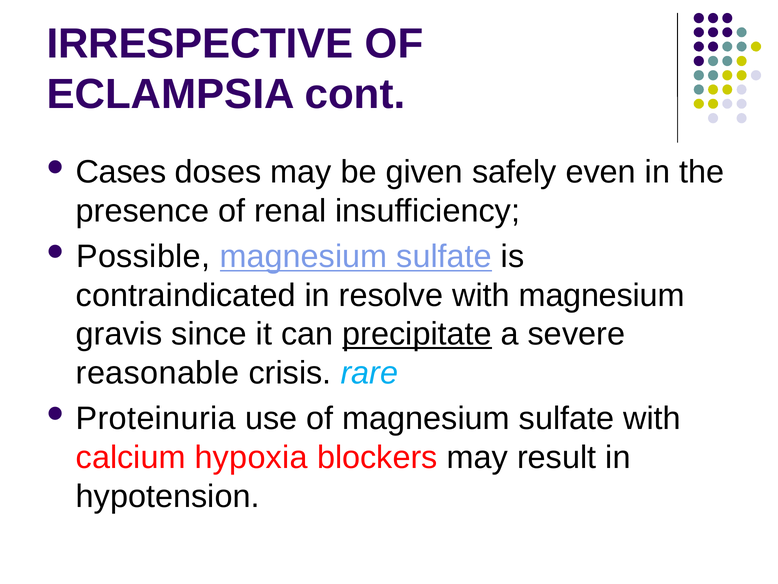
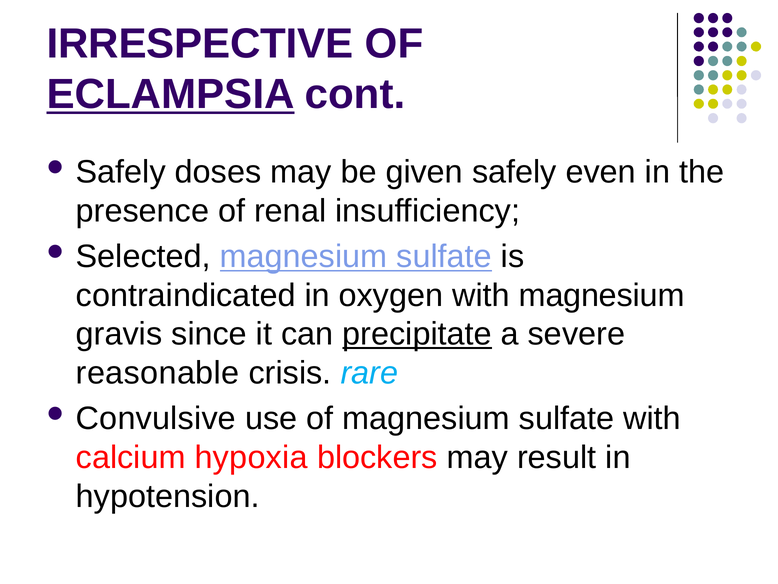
ECLAMPSIA underline: none -> present (171, 94)
Cases: Cases -> Safely (121, 172)
Possible: Possible -> Selected (143, 256)
resolve: resolve -> oxygen (391, 295)
Proteinuria: Proteinuria -> Convulsive (156, 418)
